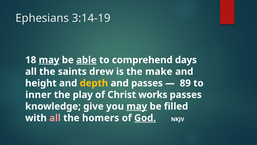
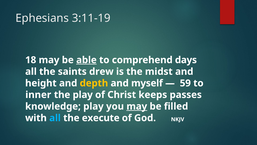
3:14-19: 3:14-19 -> 3:11-19 (91, 18)
may underline: present -> none (49, 60)
make: make -> midst (159, 71)
and passes: passes -> myself (147, 83)
89: 89 -> 59 (185, 83)
works: works -> keeps (153, 94)
knowledge give: give -> play (93, 106)
all colour: pink -> light blue (55, 118)
homers: homers -> execute (101, 118)
God underline: present -> none (145, 118)
